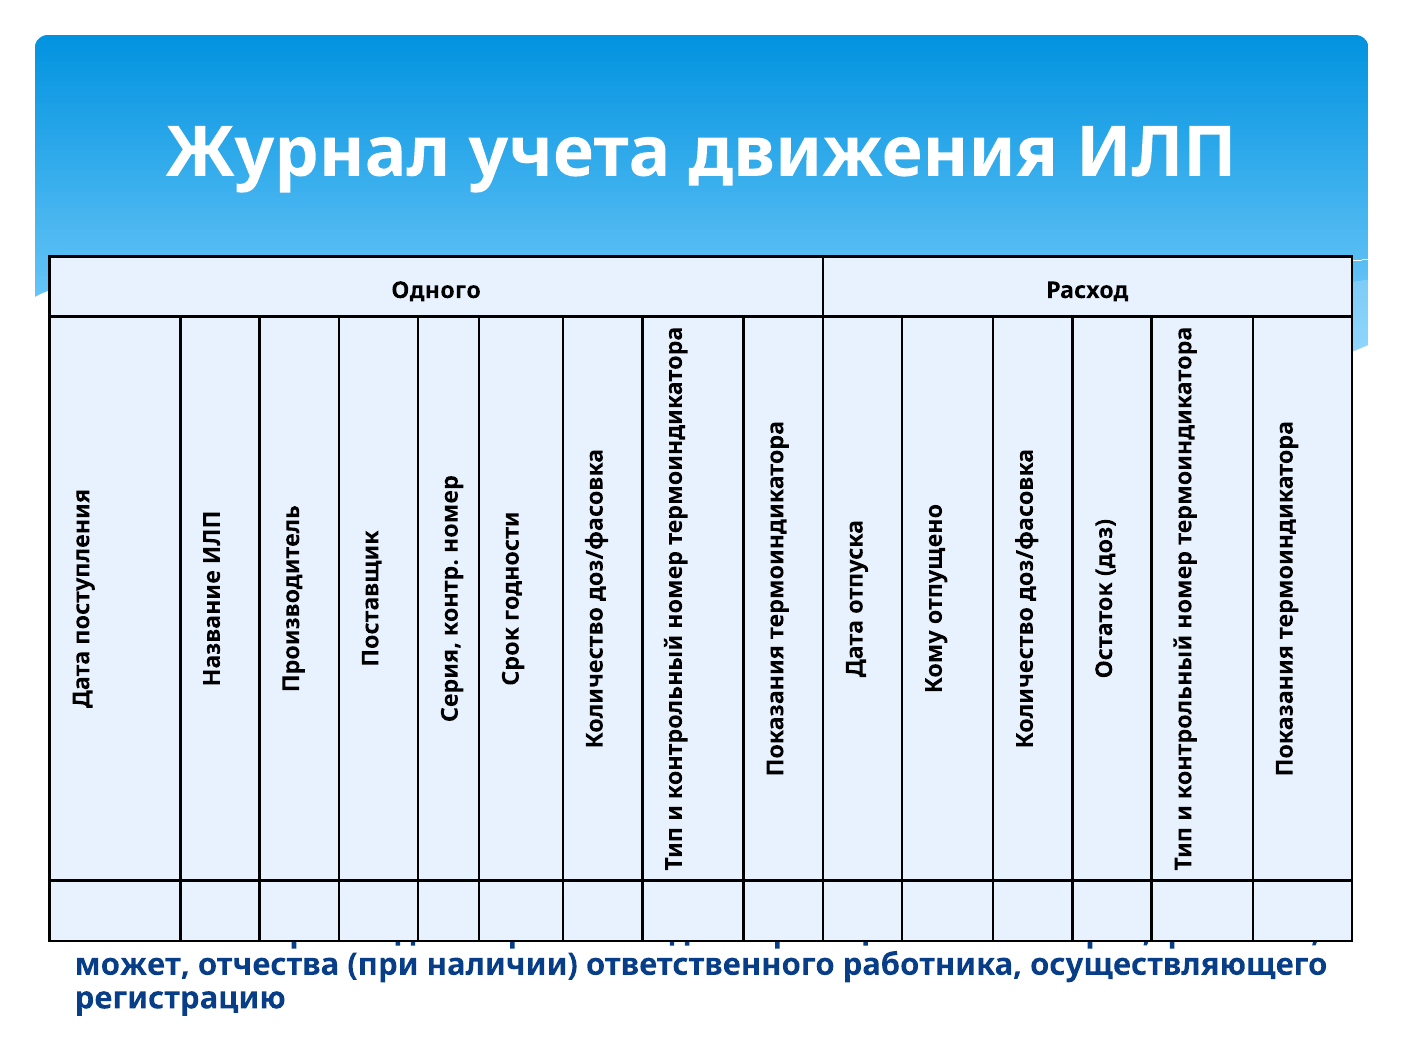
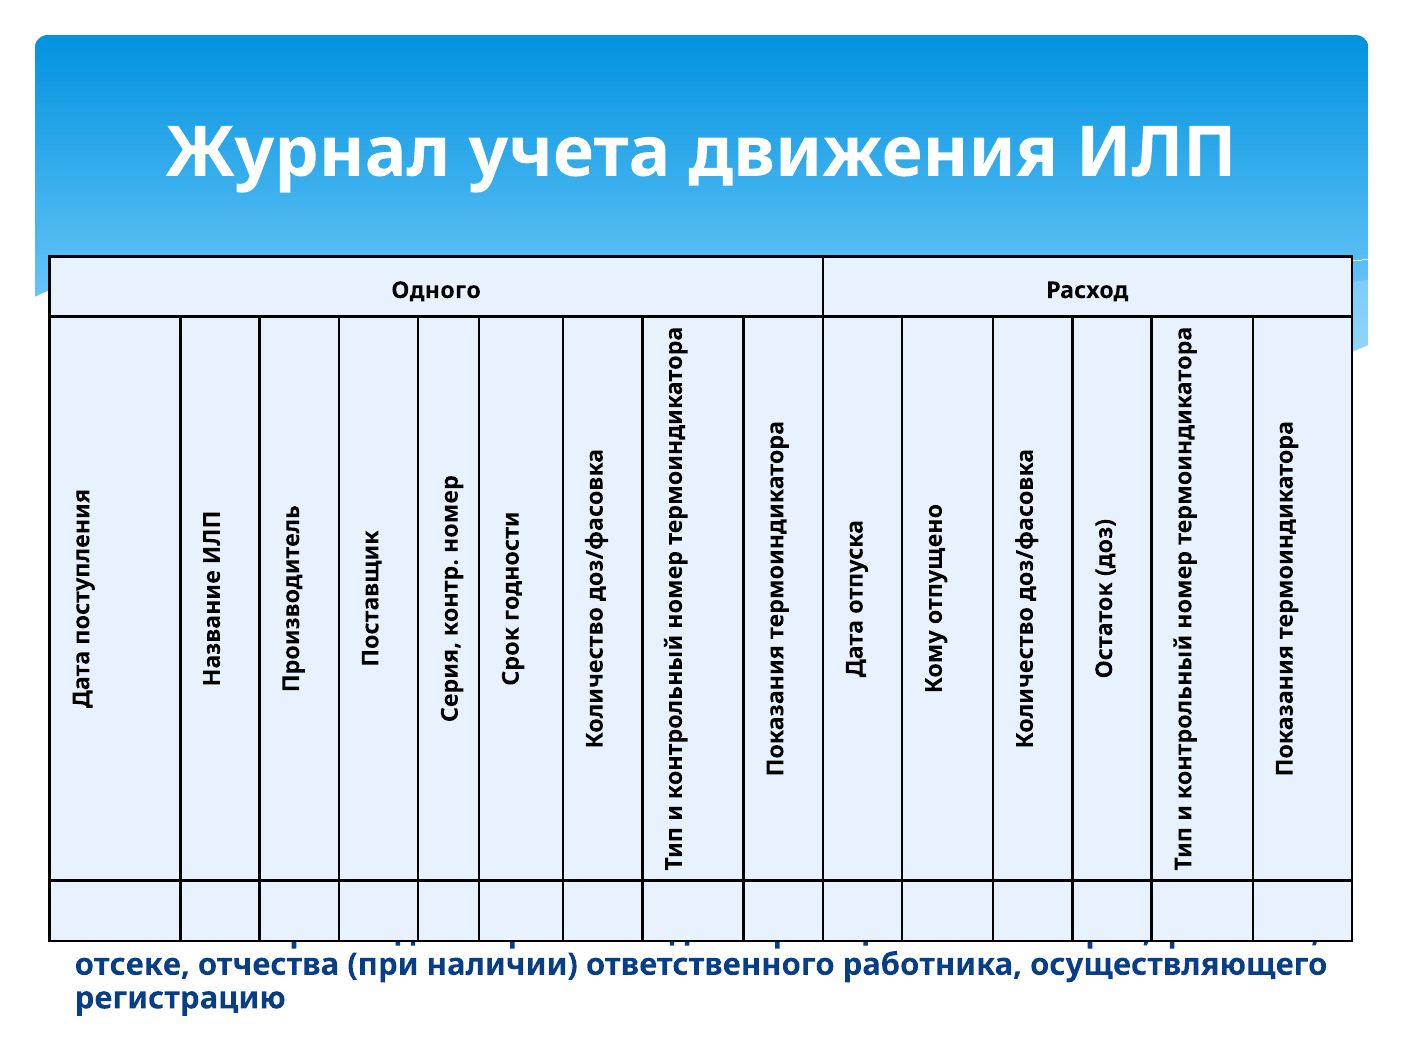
может: может -> отсеке (132, 965)
